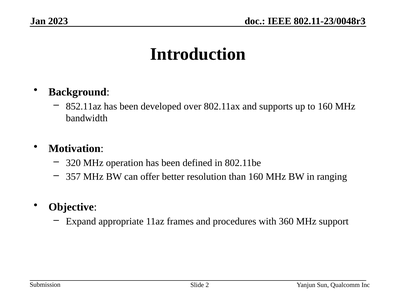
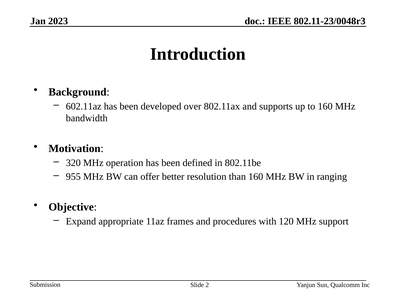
852.11az: 852.11az -> 602.11az (84, 106)
357: 357 -> 955 (73, 177)
360: 360 -> 120 (286, 221)
